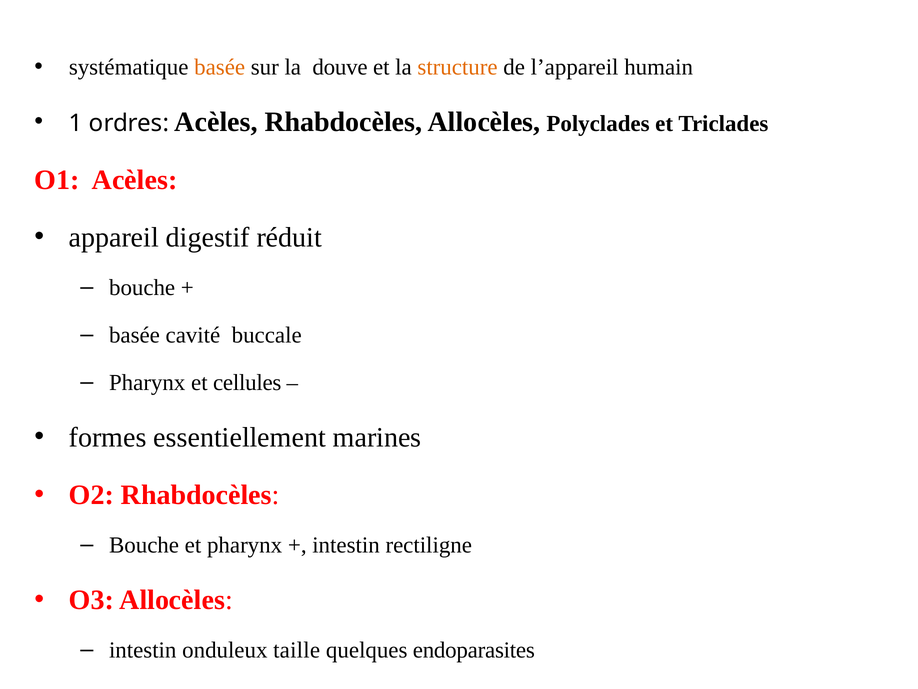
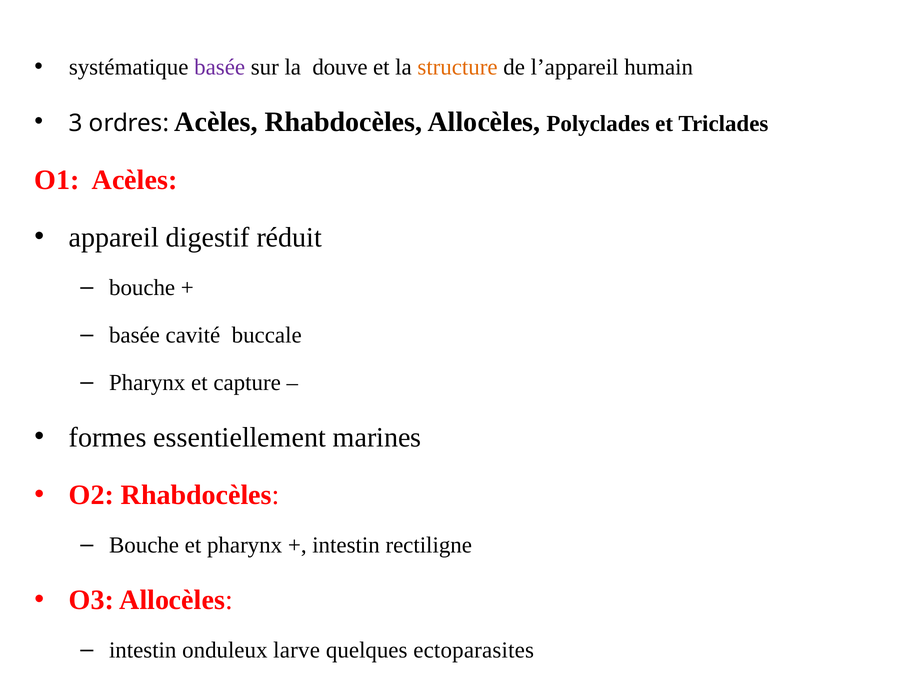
basée colour: orange -> purple (220, 67)
1: 1 -> 3 (76, 123)
cellules: cellules -> capture (247, 382)
taille: taille -> larve (297, 650)
endoparasites: endoparasites -> ectoparasites (474, 650)
